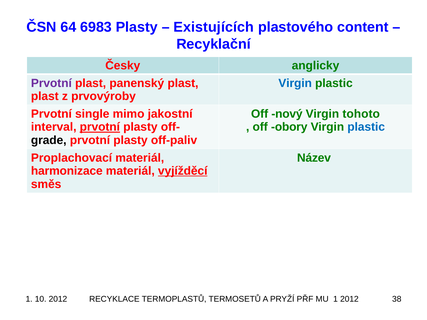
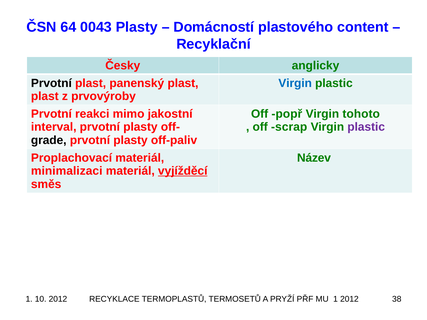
6983: 6983 -> 0043 (96, 27)
Existujících: Existujících -> Domácností (214, 27)
Prvotní colour: purple -> black (51, 83)
single: single -> reakci (92, 114)
nový: nový -> popř (287, 114)
prvotní underline: present -> none (100, 127)
obory: obory -> scrap (289, 127)
plastic colour: blue -> purple (366, 127)
harmonizace: harmonizace -> minimalizaci (67, 171)
